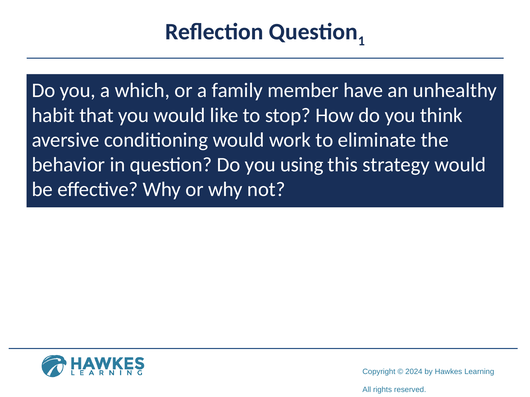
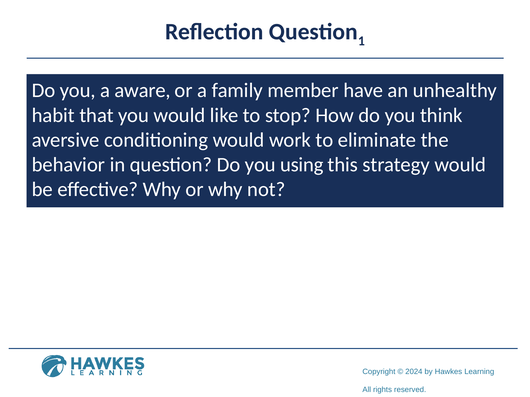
which: which -> aware (143, 91)
